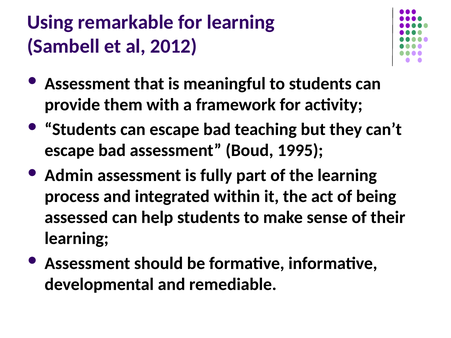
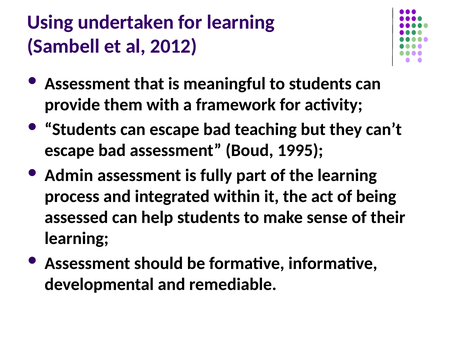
remarkable: remarkable -> undertaken (126, 22)
